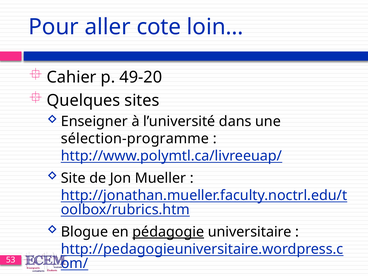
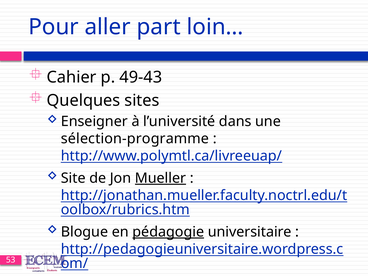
cote: cote -> part (159, 27)
49-20: 49-20 -> 49-43 (141, 77)
Mueller underline: none -> present (160, 178)
